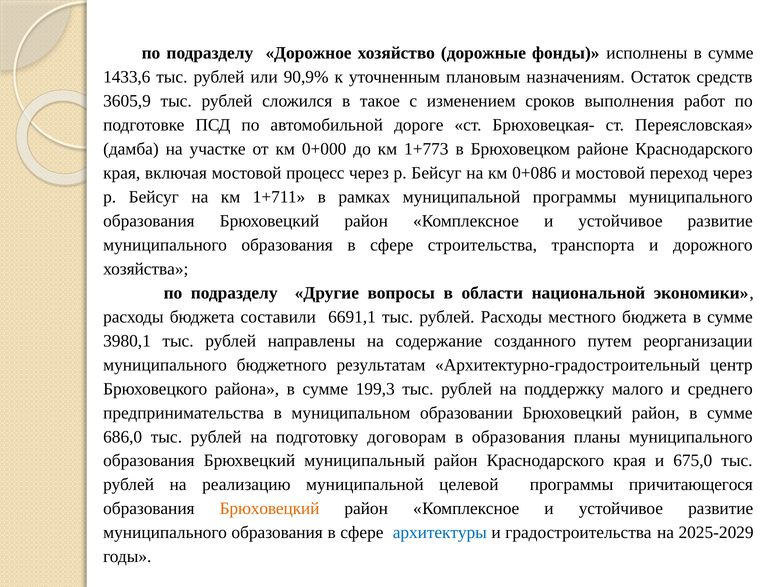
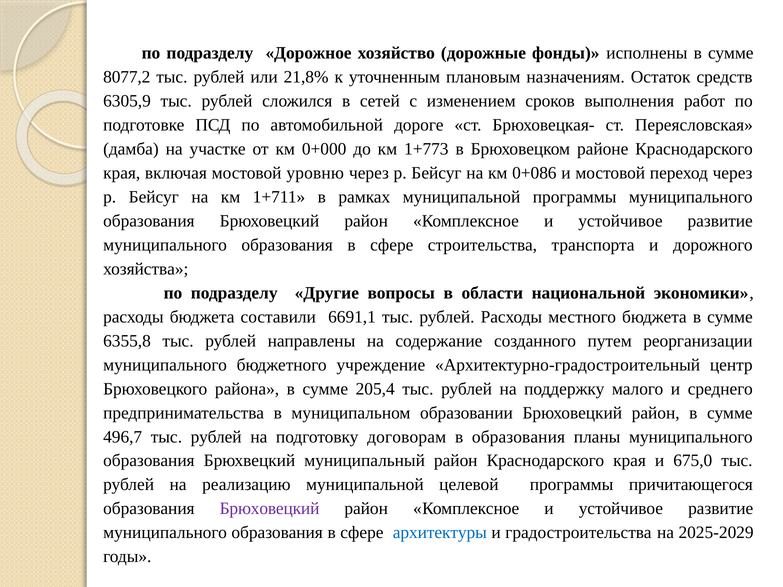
1433,6: 1433,6 -> 8077,2 (127, 77)
90,9%: 90,9% -> 21,8% (306, 77)
3605,9: 3605,9 -> 6305,9 (127, 101)
такое: такое -> сетей (380, 101)
процесс: процесс -> уровню (315, 173)
3980,1: 3980,1 -> 6355,8 (127, 341)
результатам: результатам -> учреждение (381, 365)
199,3: 199,3 -> 205,4 (375, 389)
686,0: 686,0 -> 496,7 (123, 437)
Брюховецкий colour: orange -> purple (270, 509)
